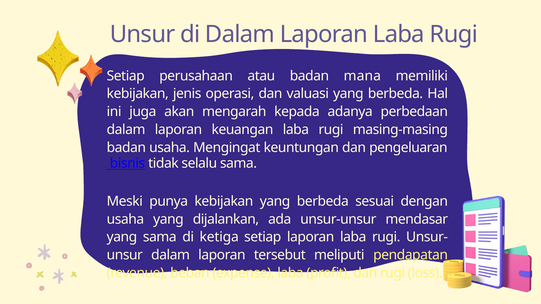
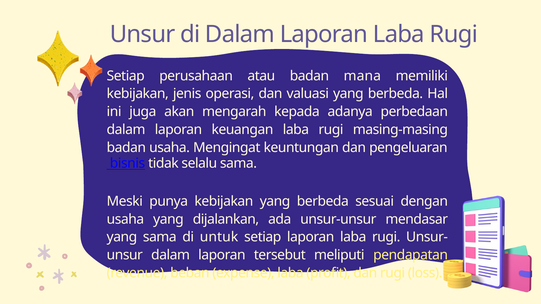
ketiga: ketiga -> untuk (219, 237)
